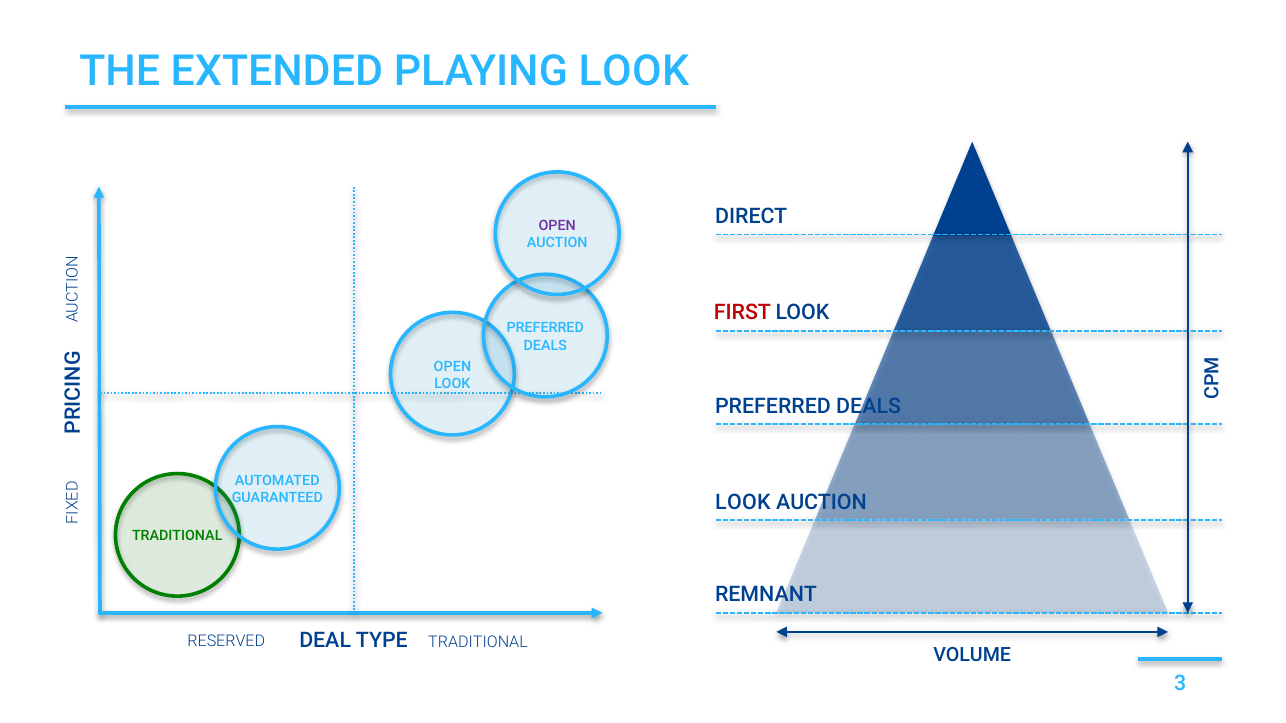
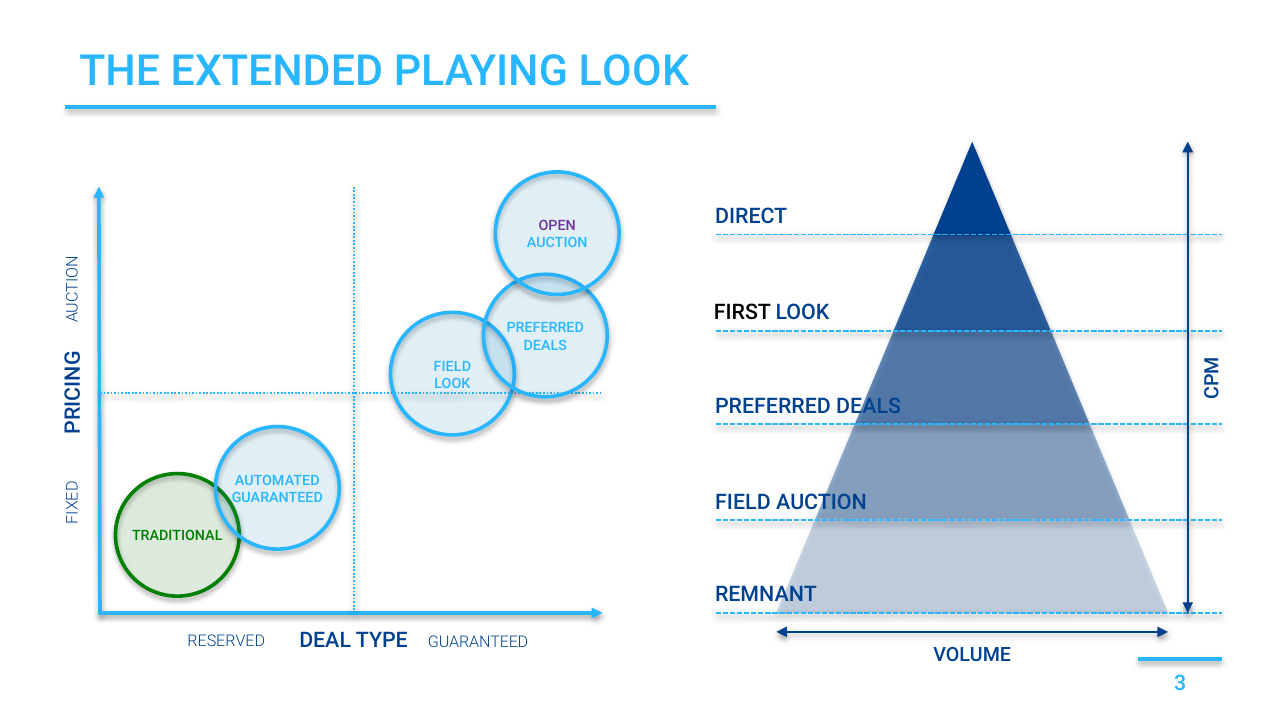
FIRST colour: red -> black (742, 313)
OPEN: OPEN -> FIELD (452, 367)
LOOK: LOOK -> FIELD (743, 503)
TRADITIONAL: TRADITIONAL -> GUARANTEED (478, 642)
